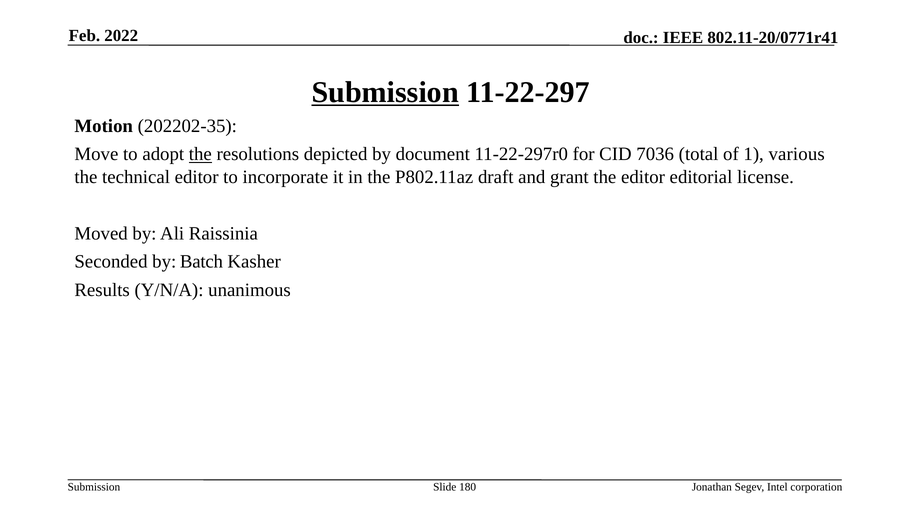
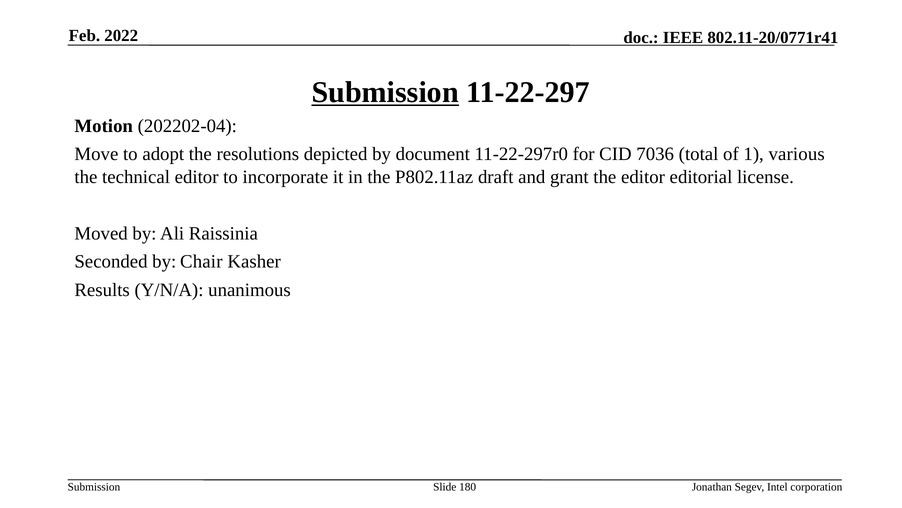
202202-35: 202202-35 -> 202202-04 (187, 126)
the underline: present -> none (200, 154)
Batch: Batch -> Chair (201, 261)
